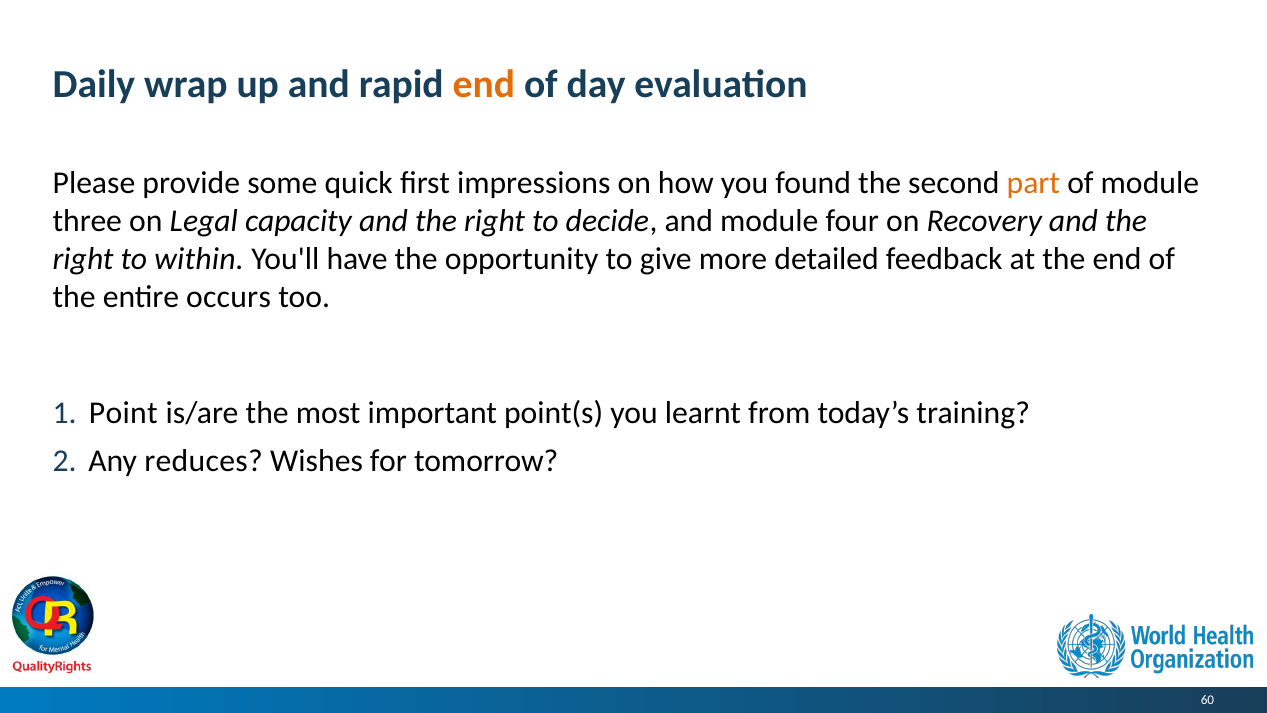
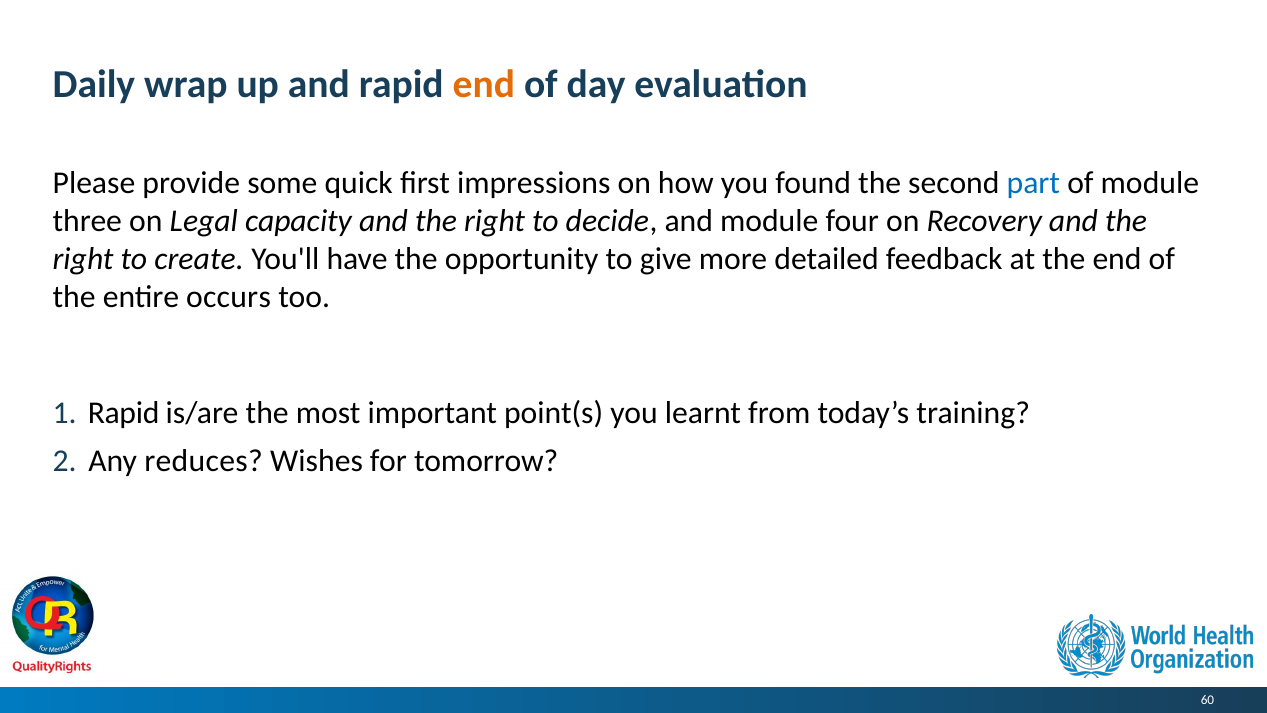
part colour: orange -> blue (1033, 183)
within: within -> create (199, 259)
Point: Point -> Rapid (124, 413)
